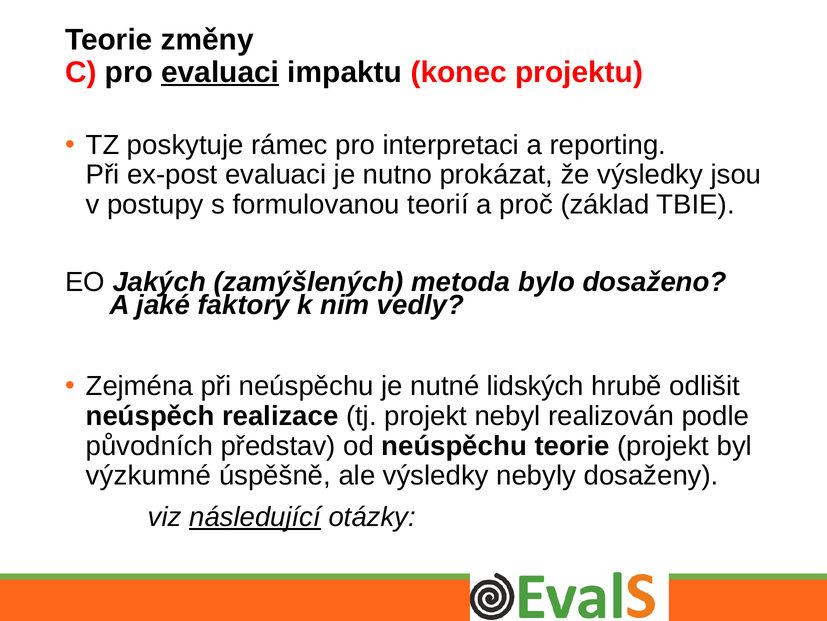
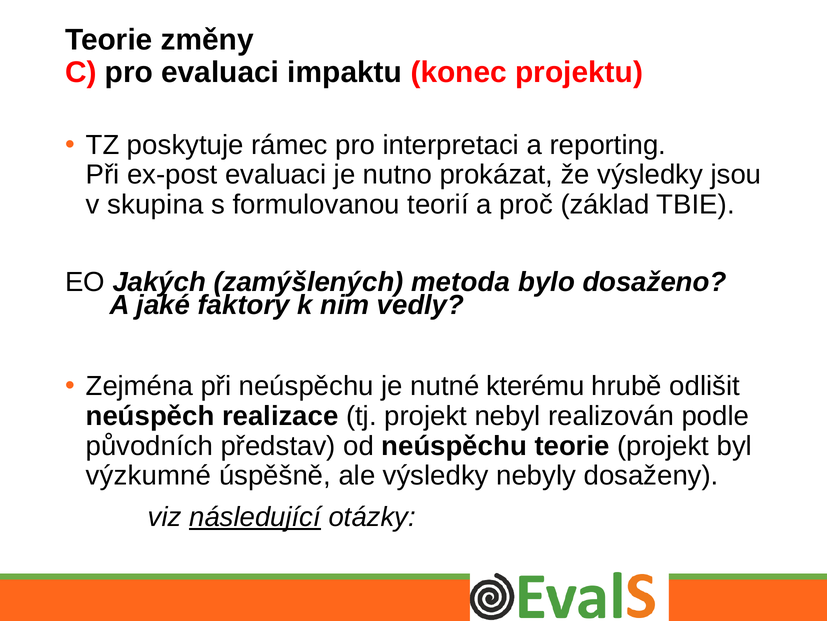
evaluaci underline: present -> none (220, 72)
postupy: postupy -> skupina (155, 204)
lidských: lidských -> kterému (535, 386)
